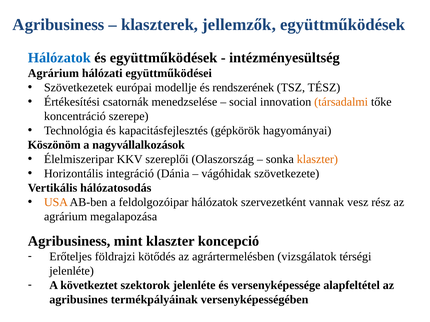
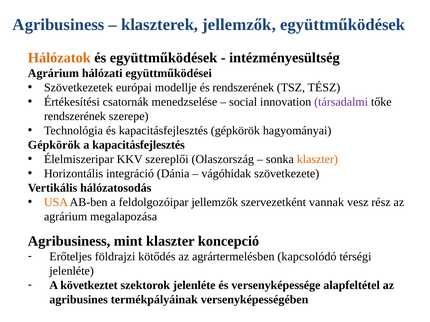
Hálózatok colour: blue -> orange (59, 58)
társadalmi colour: orange -> purple (341, 102)
koncentráció: koncentráció -> rendszerének (75, 116)
Köszönöm: Köszönöm -> Gépkörök (54, 145)
a nagyvállalkozások: nagyvállalkozások -> kapacitásfejlesztés (139, 145)
feldolgozóipar hálózatok: hálózatok -> jellemzők (215, 203)
vizsgálatok: vizsgálatok -> kapcsolódó (307, 257)
